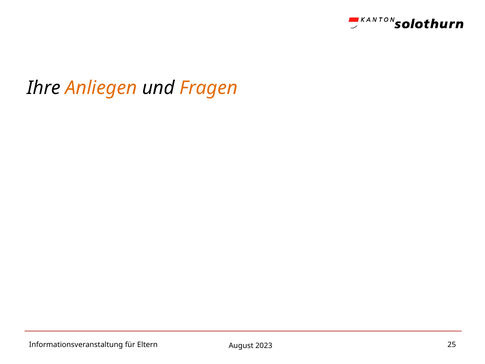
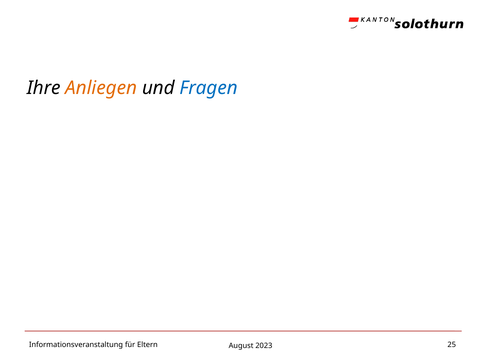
Fragen colour: orange -> blue (209, 88)
